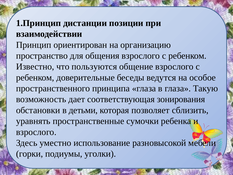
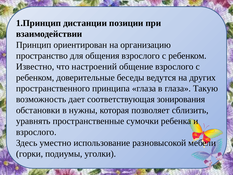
пользуются: пользуются -> настроений (94, 67)
особое: особое -> других (203, 77)
детьми: детьми -> нужны (83, 110)
